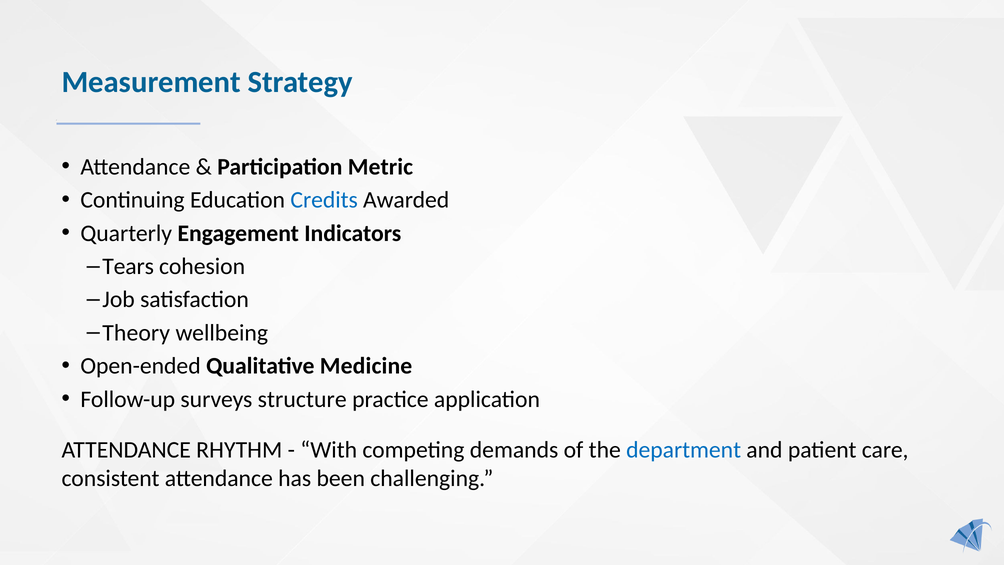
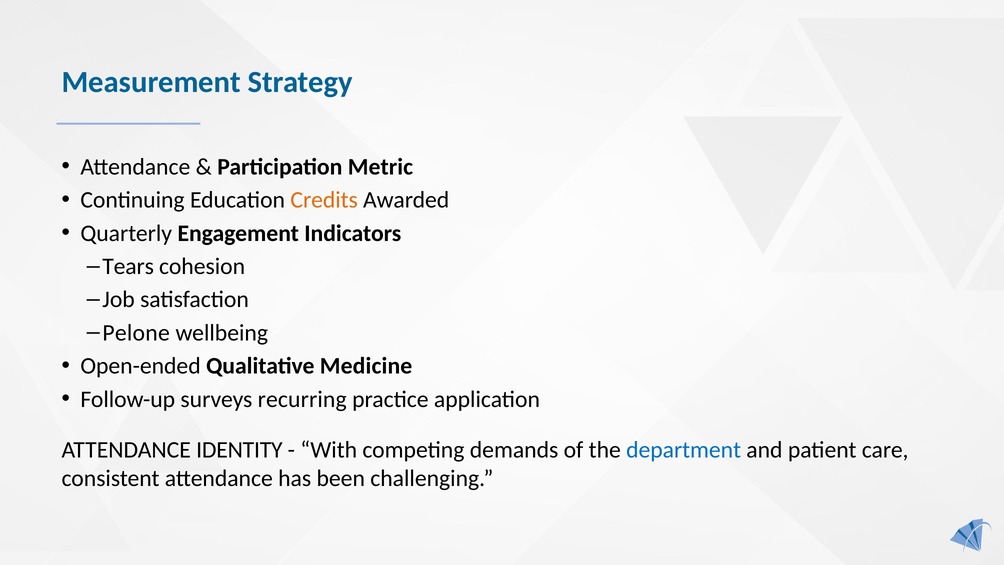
Credits colour: blue -> orange (324, 200)
Theory: Theory -> Pelone (136, 333)
structure: structure -> recurring (302, 399)
RHYTHM: RHYTHM -> IDENTITY (239, 450)
